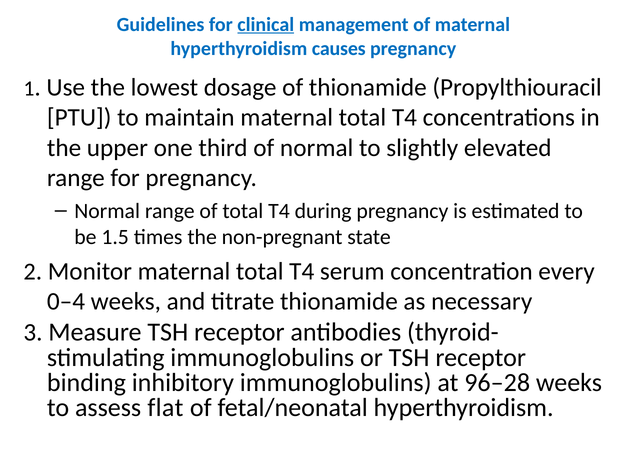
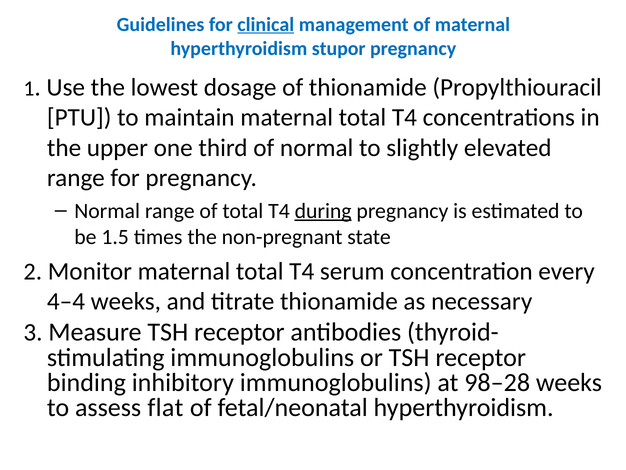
causes: causes -> stupor (339, 48)
during underline: none -> present (323, 211)
0–4: 0–4 -> 4–4 (66, 301)
96–28: 96–28 -> 98–28 (497, 382)
